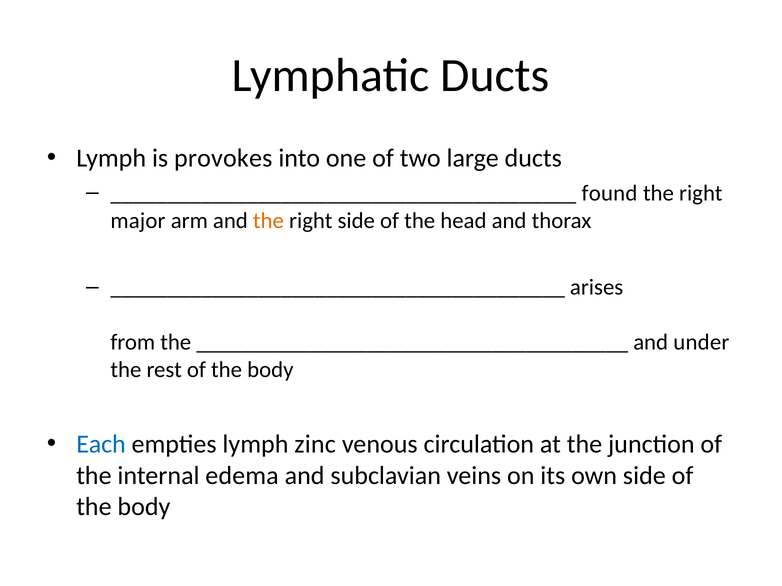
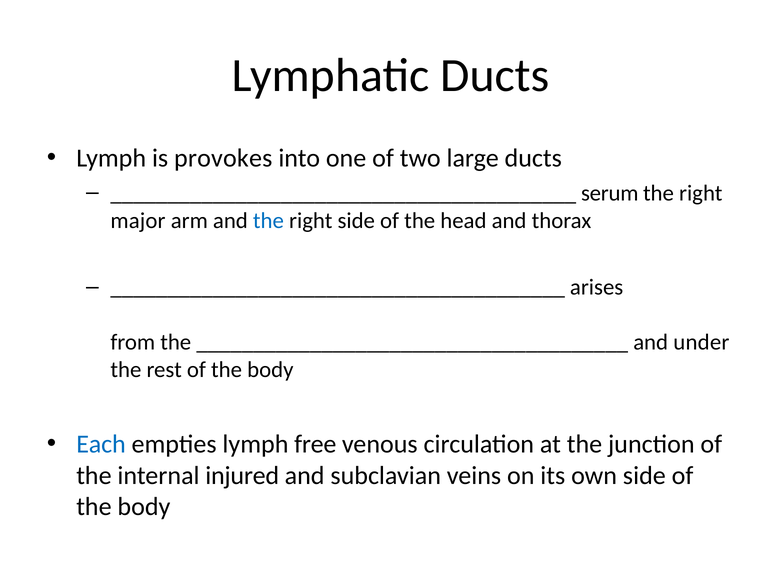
found: found -> serum (610, 193)
the colour: orange -> blue (268, 221)
zinc: zinc -> free (315, 445)
edema: edema -> injured (242, 476)
